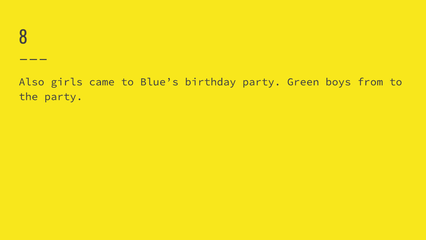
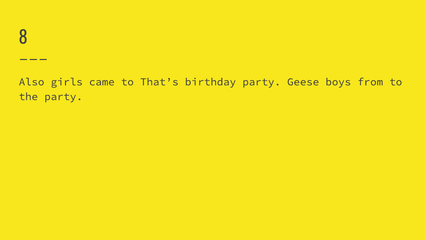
Blue’s: Blue’s -> That’s (159, 82)
Green: Green -> Geese (303, 82)
